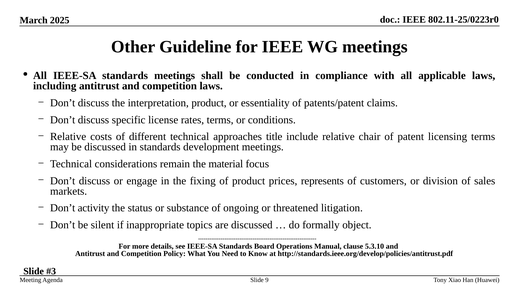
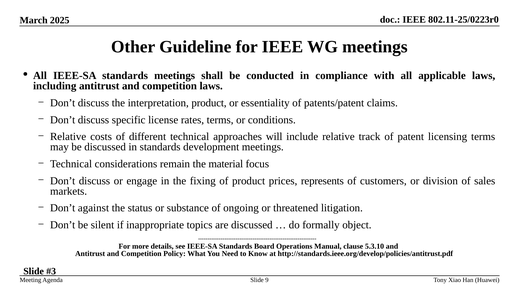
title: title -> will (274, 137)
chair: chair -> track (370, 137)
activity: activity -> against (93, 208)
